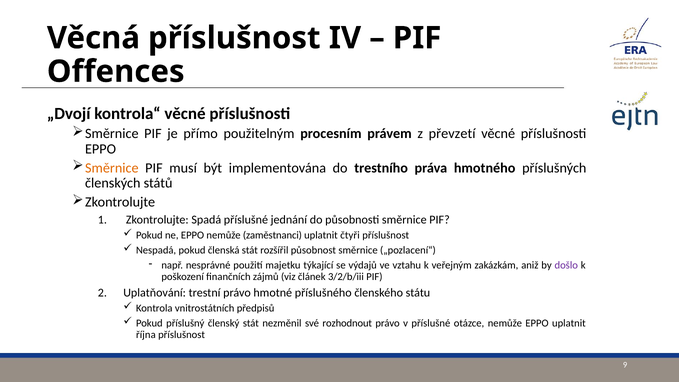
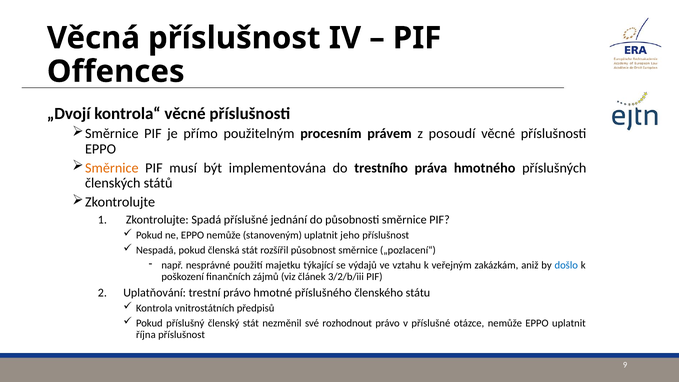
převzetí: převzetí -> posoudí (452, 134)
zaměstnanci: zaměstnanci -> stanoveným (272, 235)
čtyři: čtyři -> jeho (350, 235)
došlo colour: purple -> blue (566, 265)
